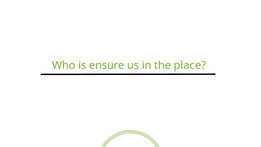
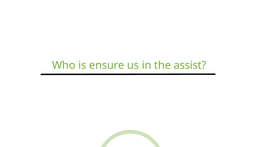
place: place -> assist (190, 65)
